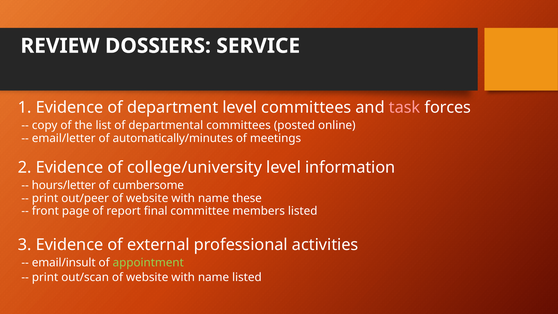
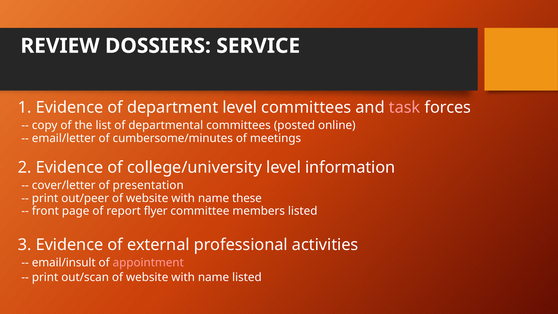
automatically/minutes: automatically/minutes -> cumbersome/minutes (173, 138)
hours/letter: hours/letter -> cover/letter (64, 185)
cumbersome: cumbersome -> presentation (148, 185)
final: final -> flyer (156, 211)
appointment colour: light green -> pink (148, 263)
